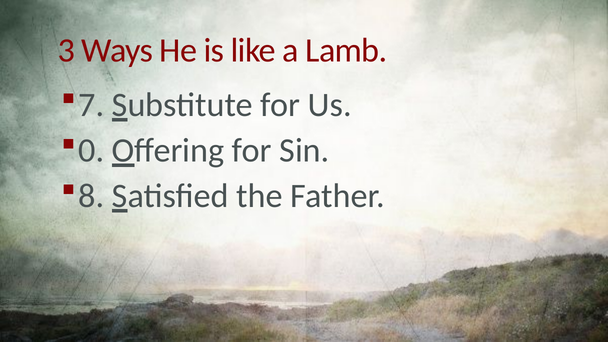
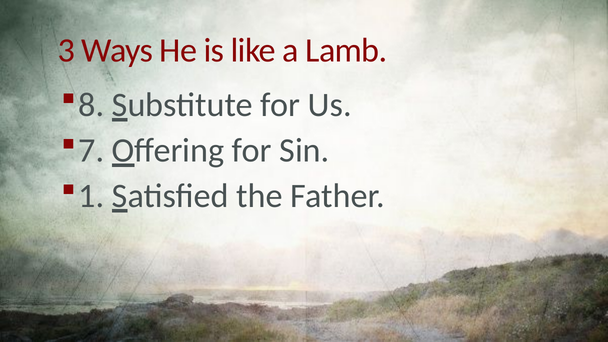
7: 7 -> 8 (91, 105)
0: 0 -> 7 (91, 150)
8: 8 -> 1 (91, 196)
